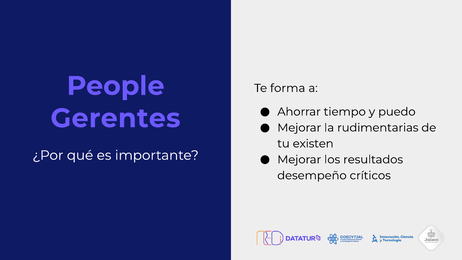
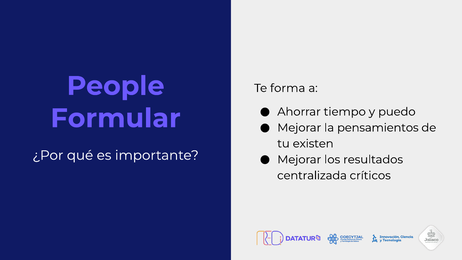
Gerentes: Gerentes -> Formular (116, 118)
rudimentarias: rudimentarias -> pensamientos (378, 128)
desempeño: desempeño -> centralizada (312, 175)
